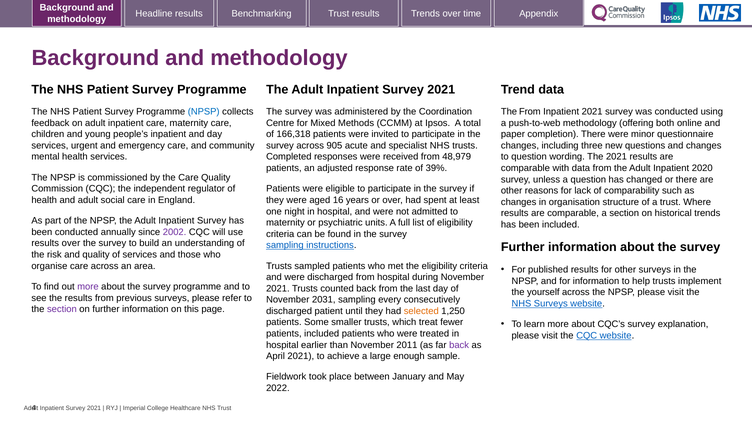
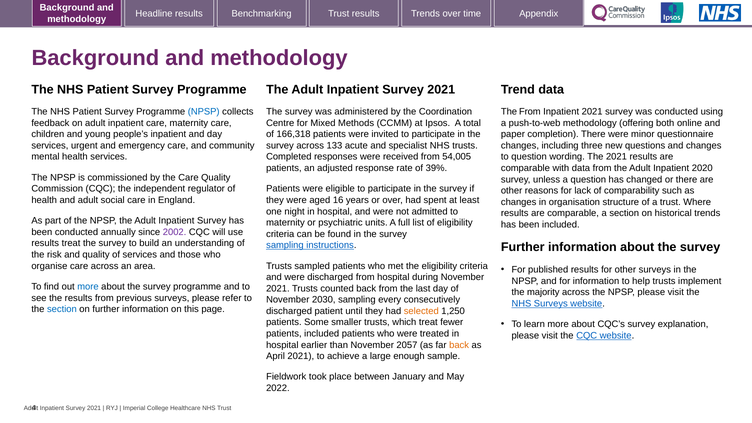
905: 905 -> 133 (334, 146)
48,979: 48,979 -> 54,005 (457, 157)
results over: over -> treat (71, 243)
more colour: purple -> blue (88, 287)
yourself: yourself -> majority (543, 292)
2031: 2031 -> 2030 (324, 300)
section colour: purple -> blue (62, 309)
2011: 2011 -> 2057 (407, 345)
back colour: purple -> orange (459, 345)
